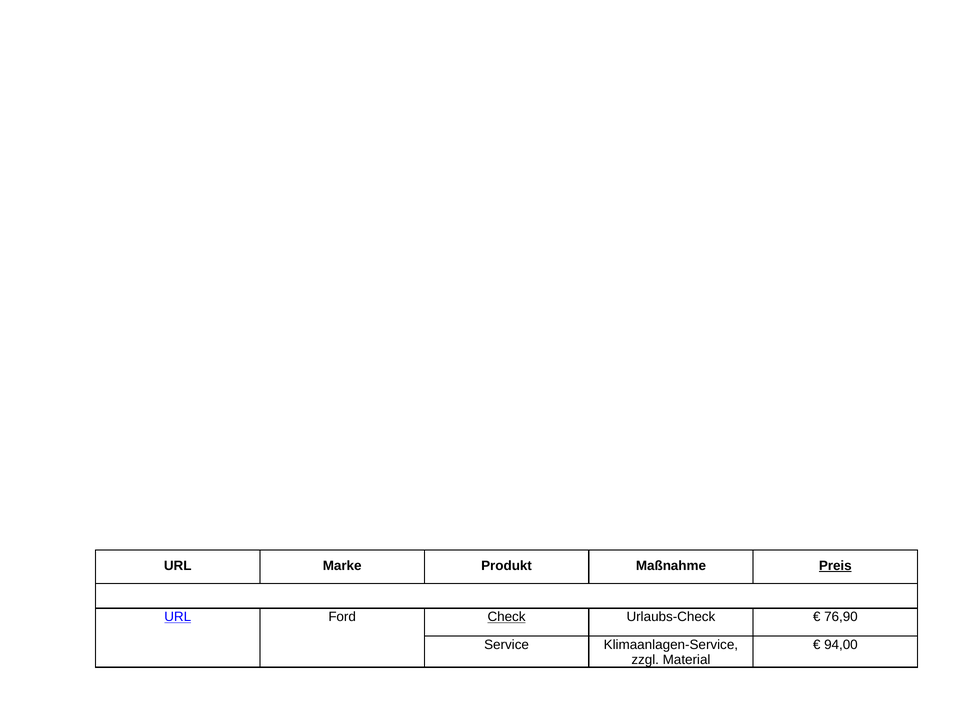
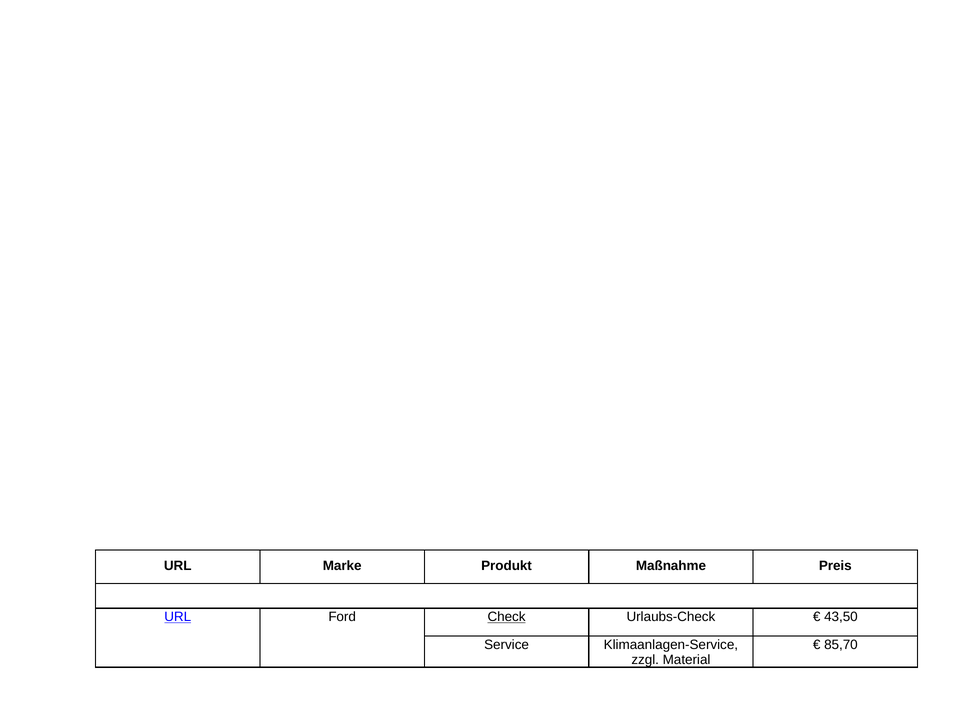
Preis underline: present -> none (835, 566)
76,90: 76,90 -> 43,50 (841, 617)
94,00: 94,00 -> 85,70 (841, 645)
